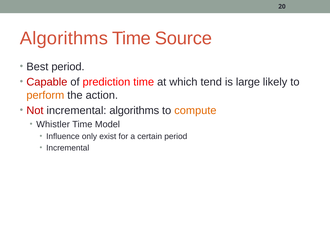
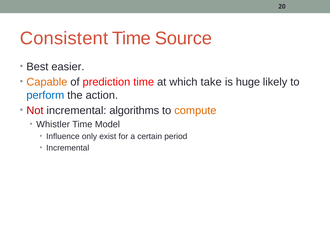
Algorithms: Algorithms -> Consistent (64, 38)
Best period: period -> easier (68, 67)
Capable colour: red -> orange (47, 82)
tend: tend -> take (211, 82)
large: large -> huge (248, 82)
perform colour: orange -> blue (45, 95)
